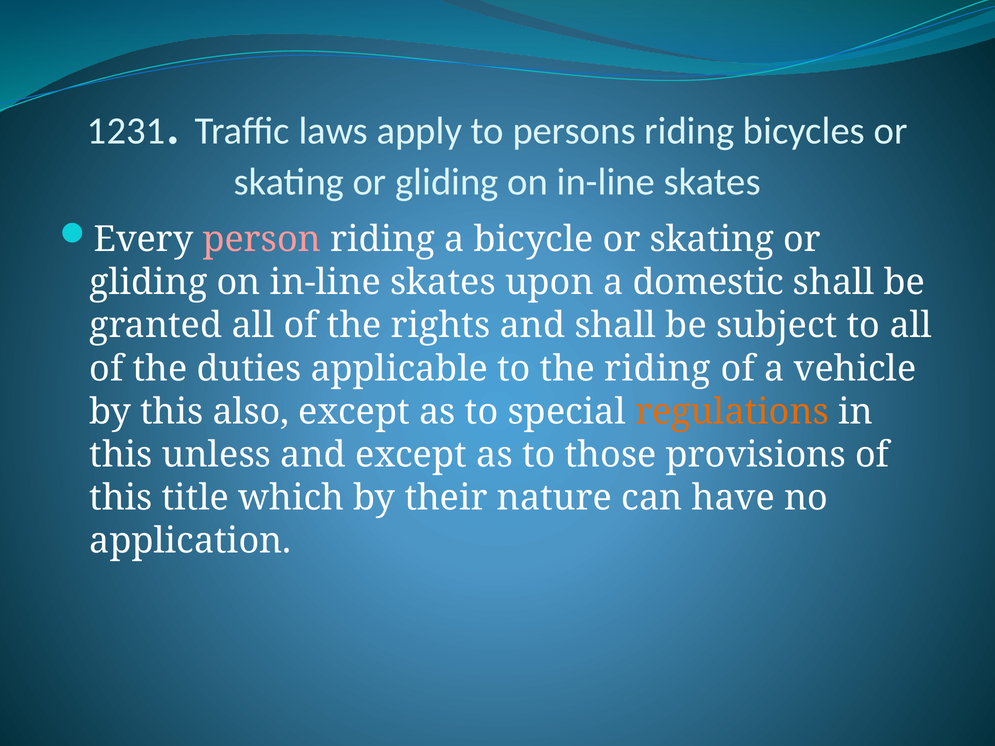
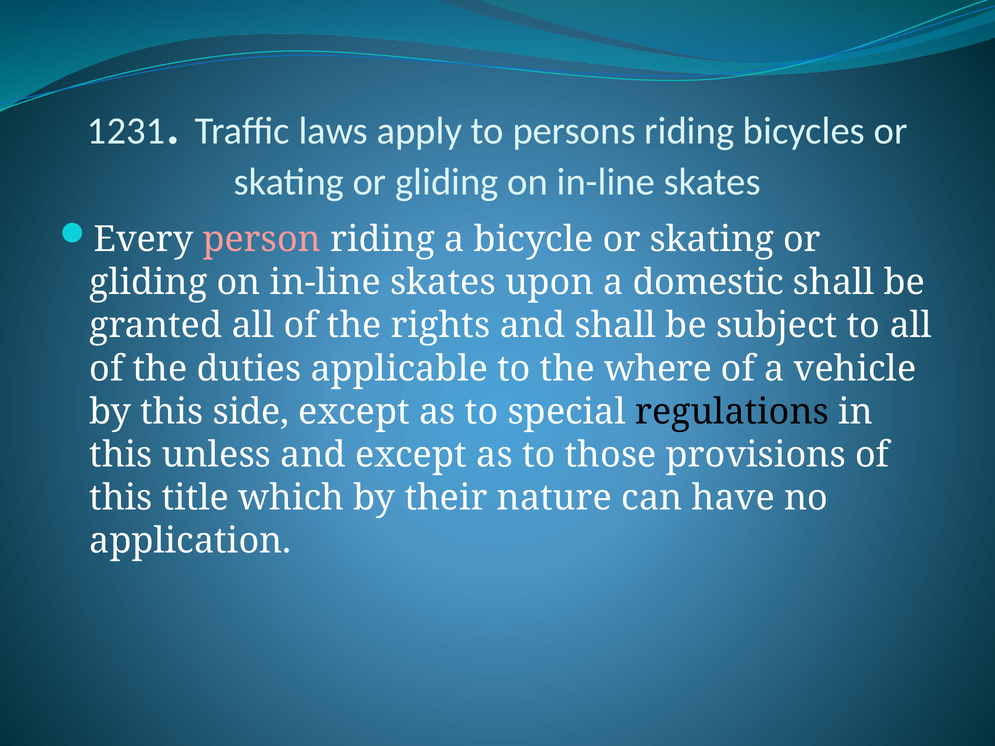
the riding: riding -> where (658, 369)
also: also -> side (251, 412)
regulations colour: orange -> black (732, 412)
